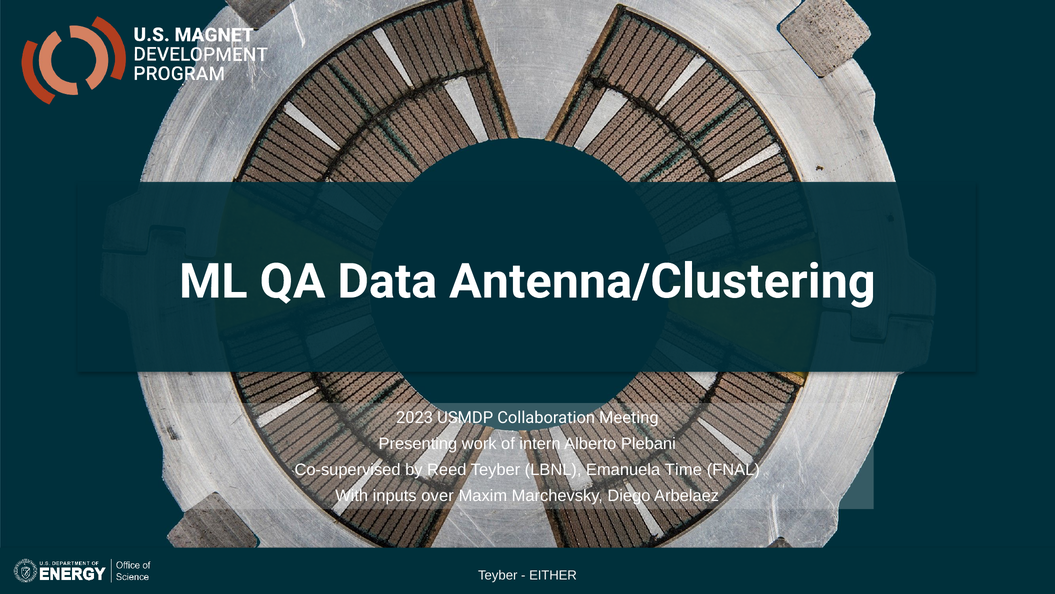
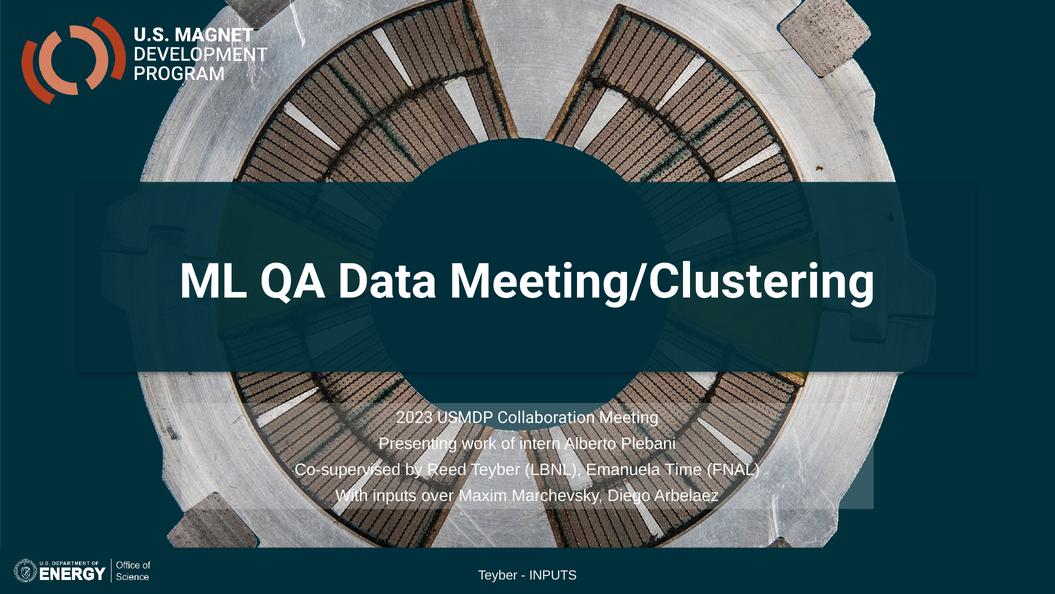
Antenna/Clustering: Antenna/Clustering -> Meeting/Clustering (662, 281)
EITHER: EITHER -> INPUTS (553, 575)
